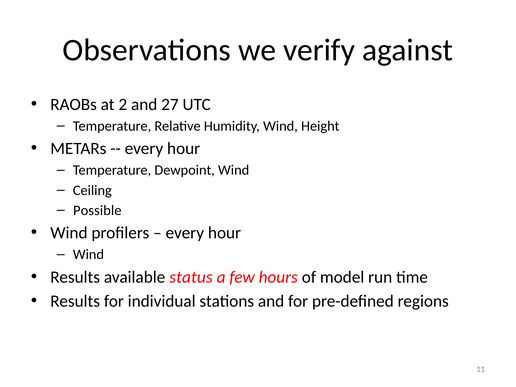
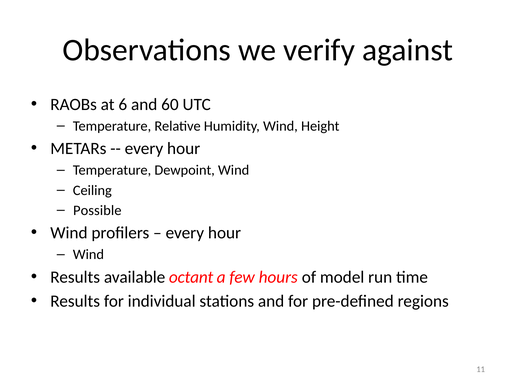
2: 2 -> 6 (123, 104)
27: 27 -> 60 (170, 104)
status: status -> octant (191, 277)
